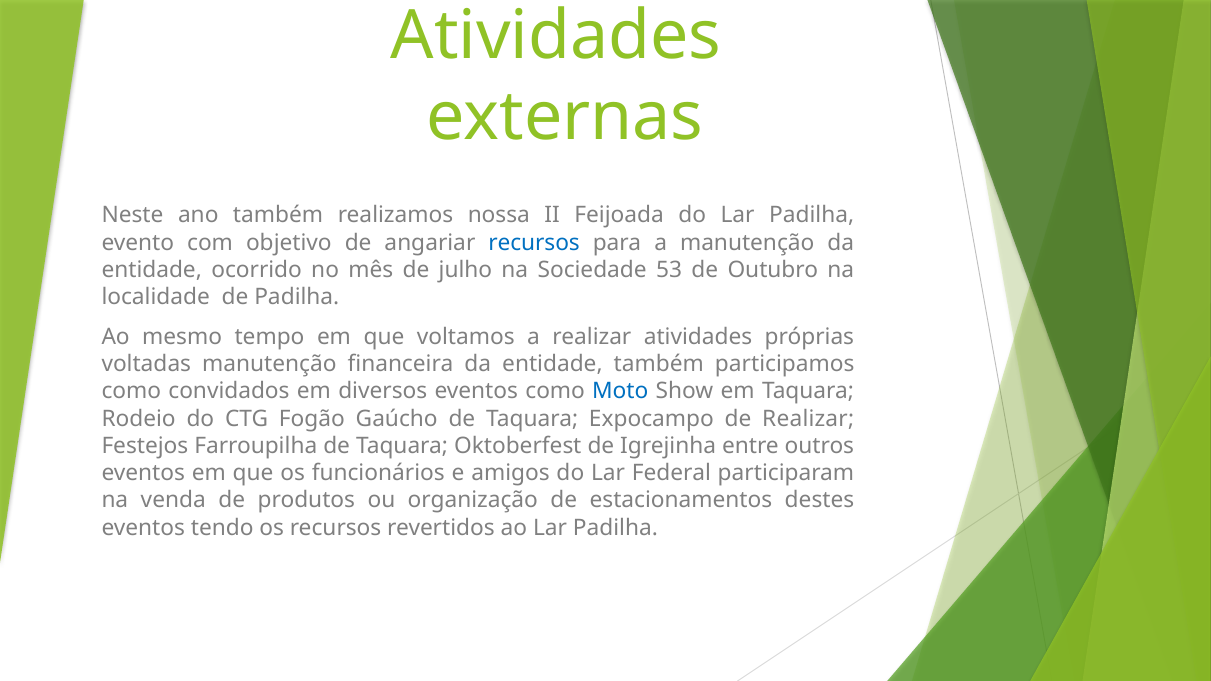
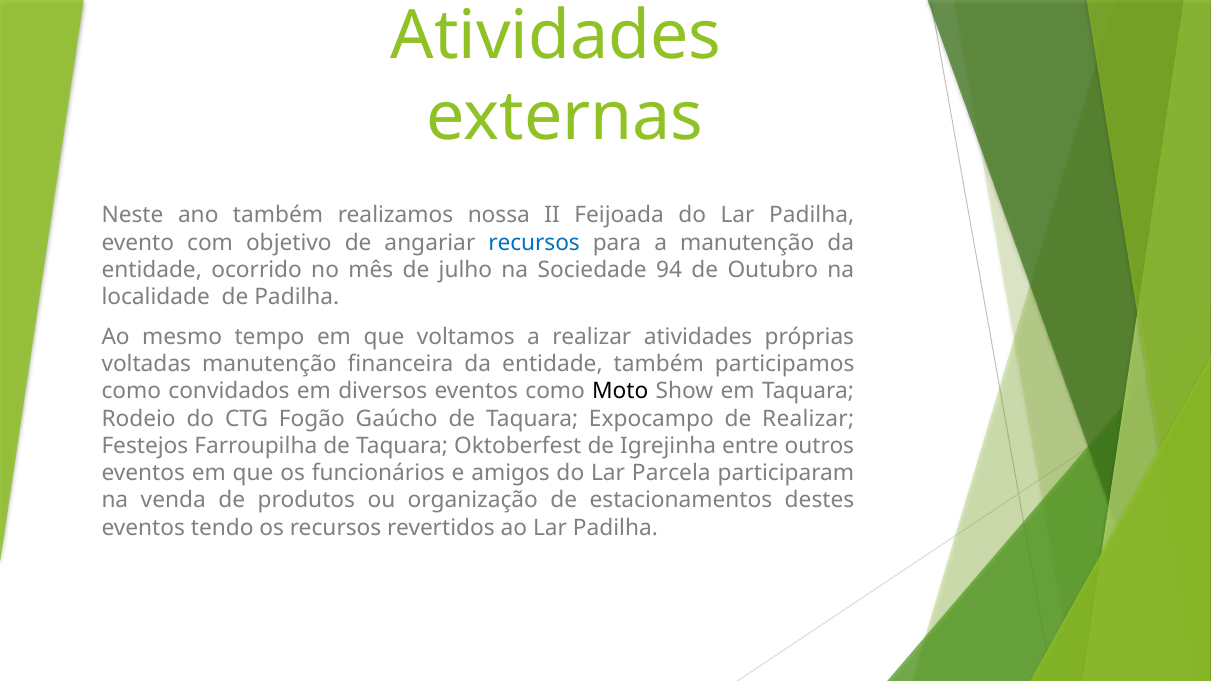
53: 53 -> 94 (669, 270)
Moto colour: blue -> black (620, 392)
Federal: Federal -> Parcela (671, 473)
